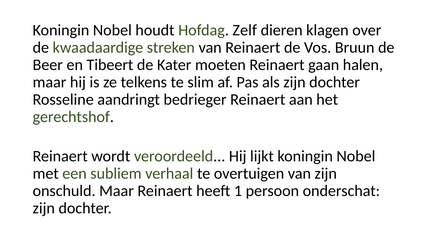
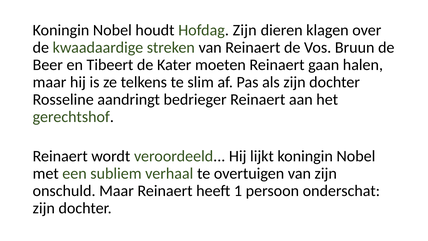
Hofdag Zelf: Zelf -> Zijn (245, 30)
